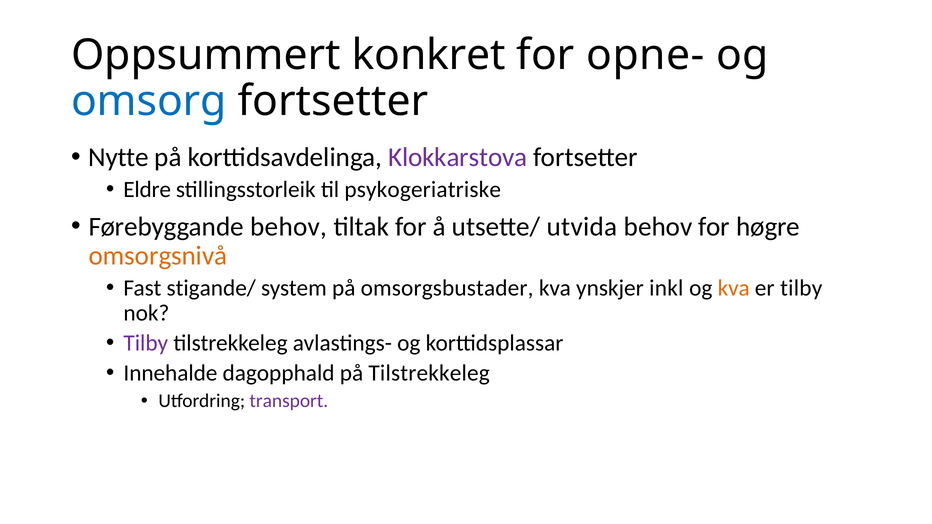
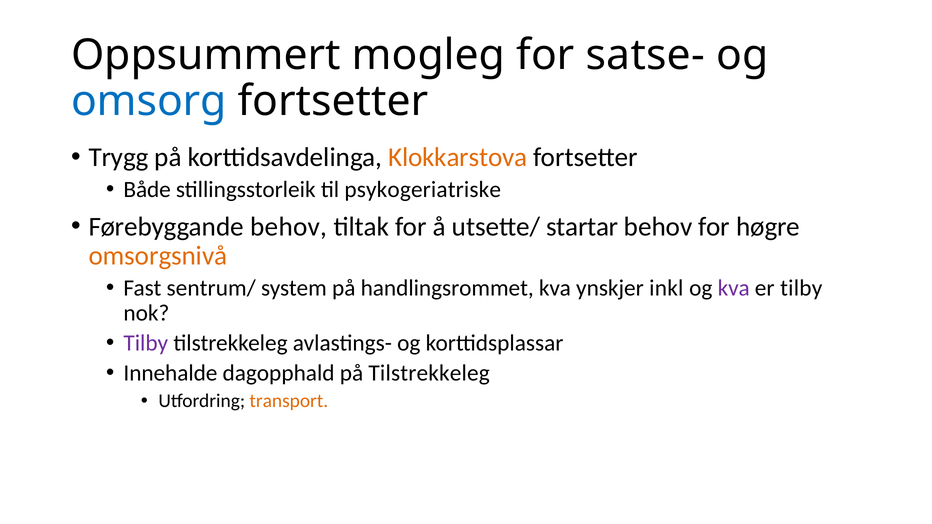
konkret: konkret -> mogleg (429, 55)
opne-: opne- -> satse- (645, 55)
Nytte: Nytte -> Trygg (118, 158)
Klokkarstova colour: purple -> orange (458, 158)
Eldre: Eldre -> Både (147, 190)
utvida: utvida -> startar (582, 227)
stigande/: stigande/ -> sentrum/ (211, 288)
omsorgsbustader: omsorgsbustader -> handlingsrommet (447, 288)
kva colour: orange -> purple (734, 288)
transport colour: purple -> orange (289, 401)
